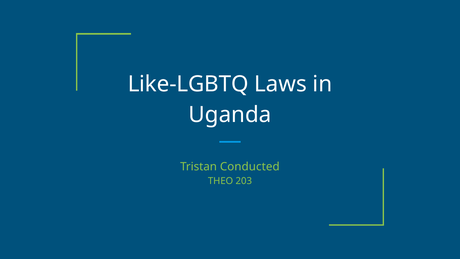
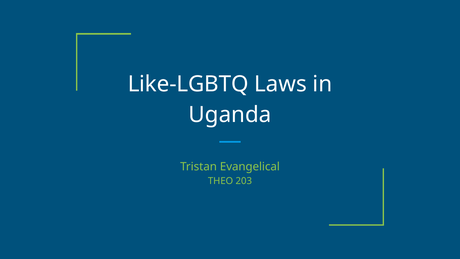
Conducted: Conducted -> Evangelical (250, 166)
